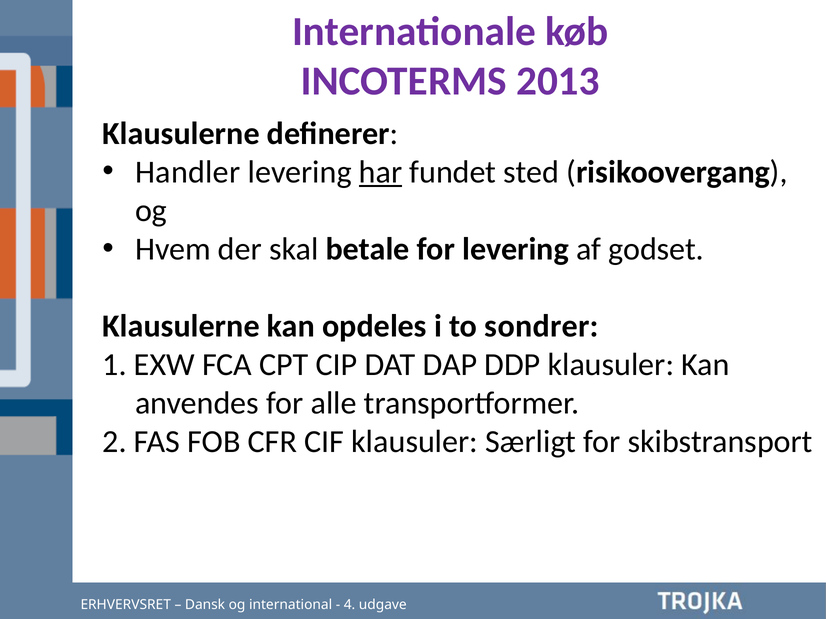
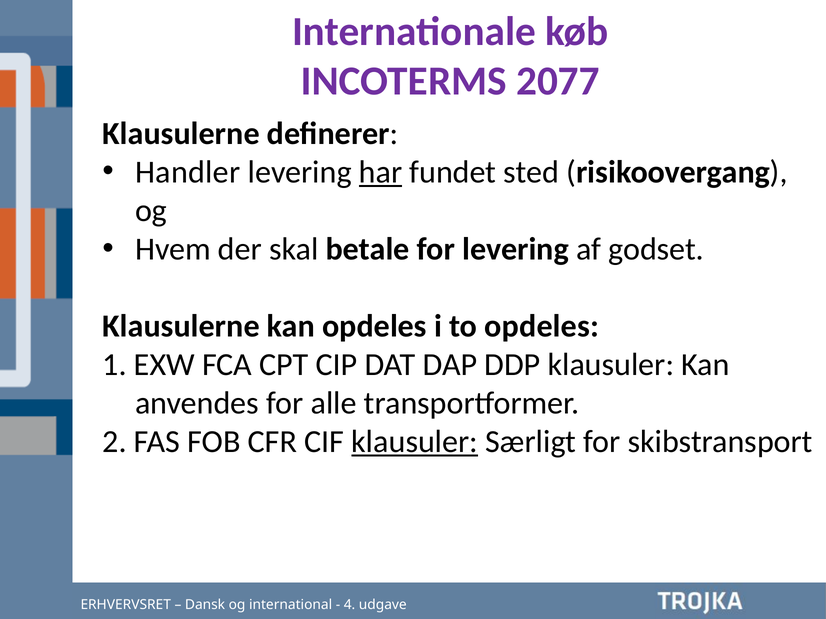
2013: 2013 -> 2077 (558, 81)
to sondrer: sondrer -> opdeles (542, 327)
klausuler underline: none -> present (415, 442)
